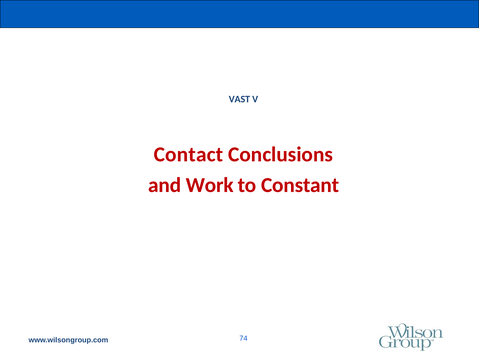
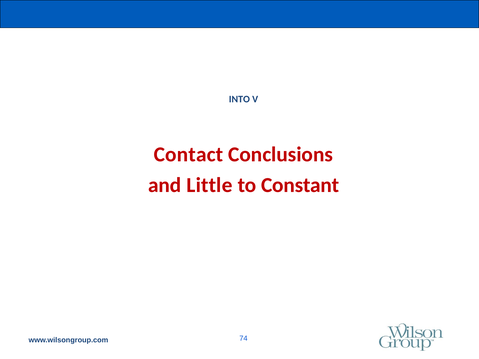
VAST: VAST -> INTO (239, 99)
Work: Work -> Little (209, 185)
